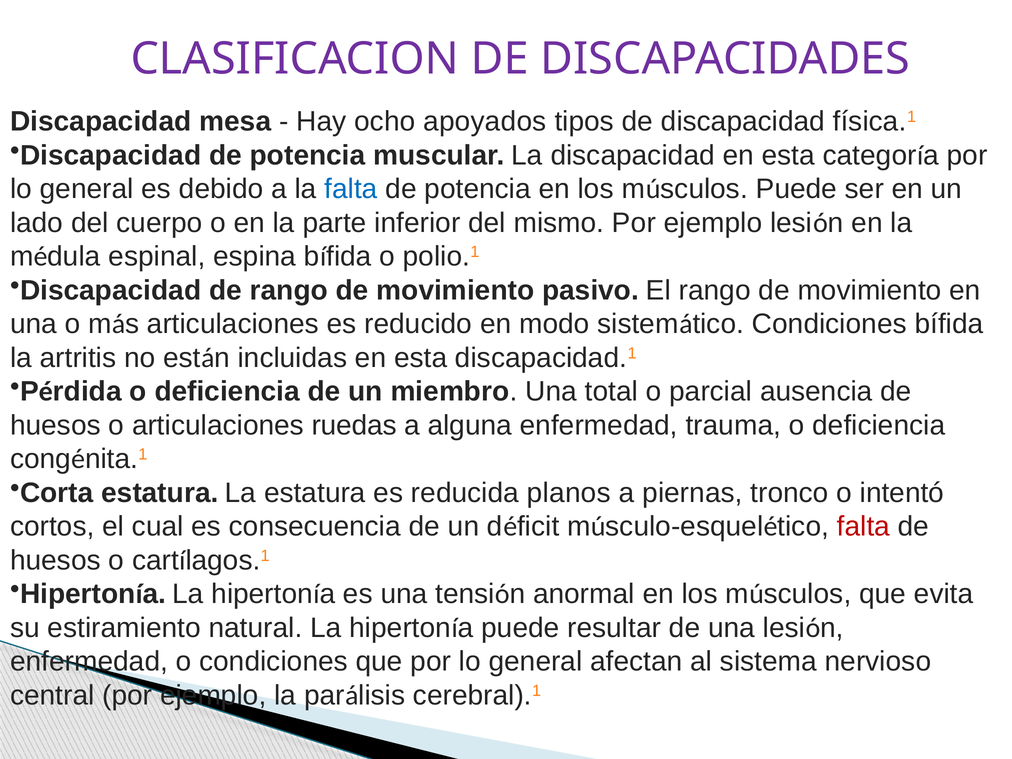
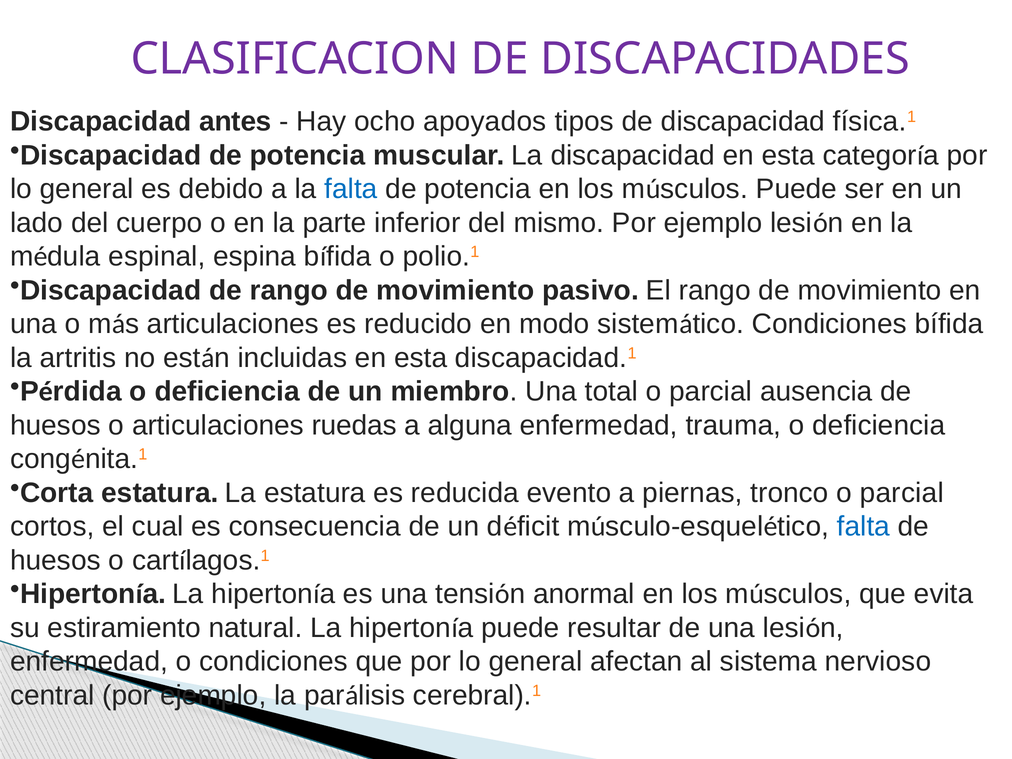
mesa: mesa -> antes (235, 122)
planos: planos -> evento (569, 493)
tronco o intentó: intentó -> parcial (902, 493)
falta colour: red -> blue (863, 527)
